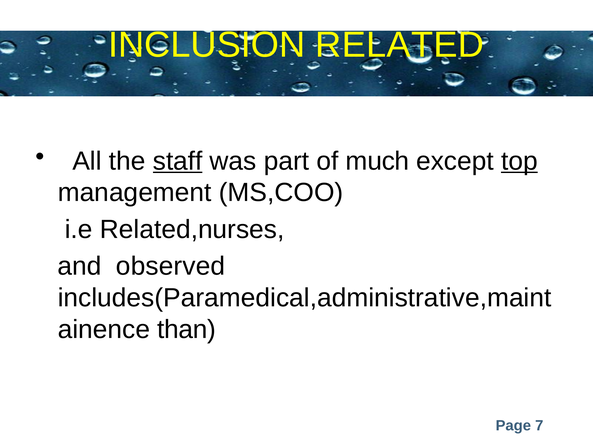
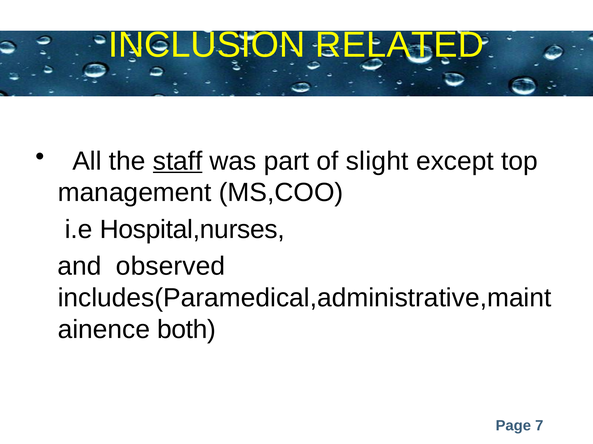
much: much -> slight (377, 161)
top underline: present -> none (519, 161)
Related,nurses: Related,nurses -> Hospital,nurses (192, 230)
than: than -> both (187, 330)
